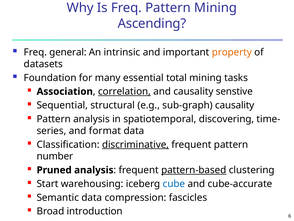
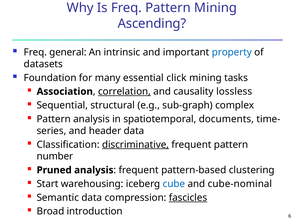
property colour: orange -> blue (232, 52)
total: total -> click (177, 78)
senstive: senstive -> lossless (234, 91)
sub-graph causality: causality -> complex (235, 105)
discovering: discovering -> documents (226, 119)
format: format -> header (105, 131)
pattern-based underline: present -> none (194, 170)
cube-accurate: cube-accurate -> cube-nominal (240, 183)
fascicles underline: none -> present (188, 197)
